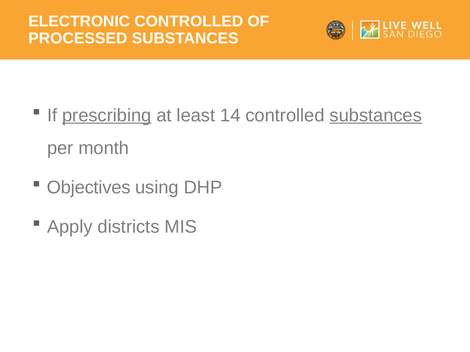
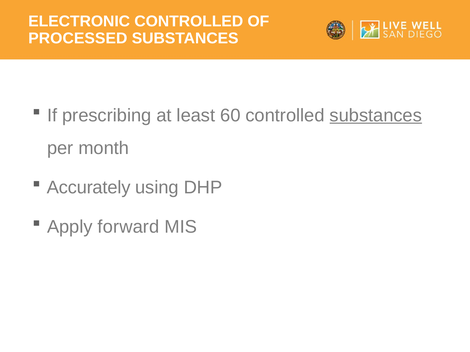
prescribing underline: present -> none (107, 116)
14: 14 -> 60 (230, 116)
Objectives: Objectives -> Accurately (89, 188)
districts: districts -> forward (129, 227)
